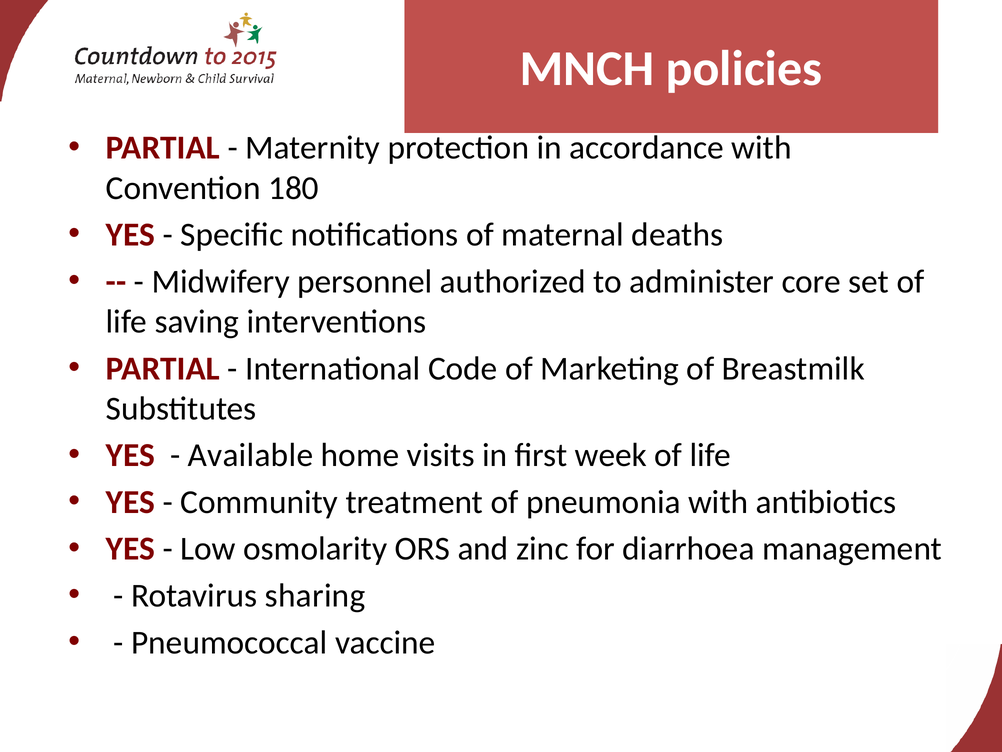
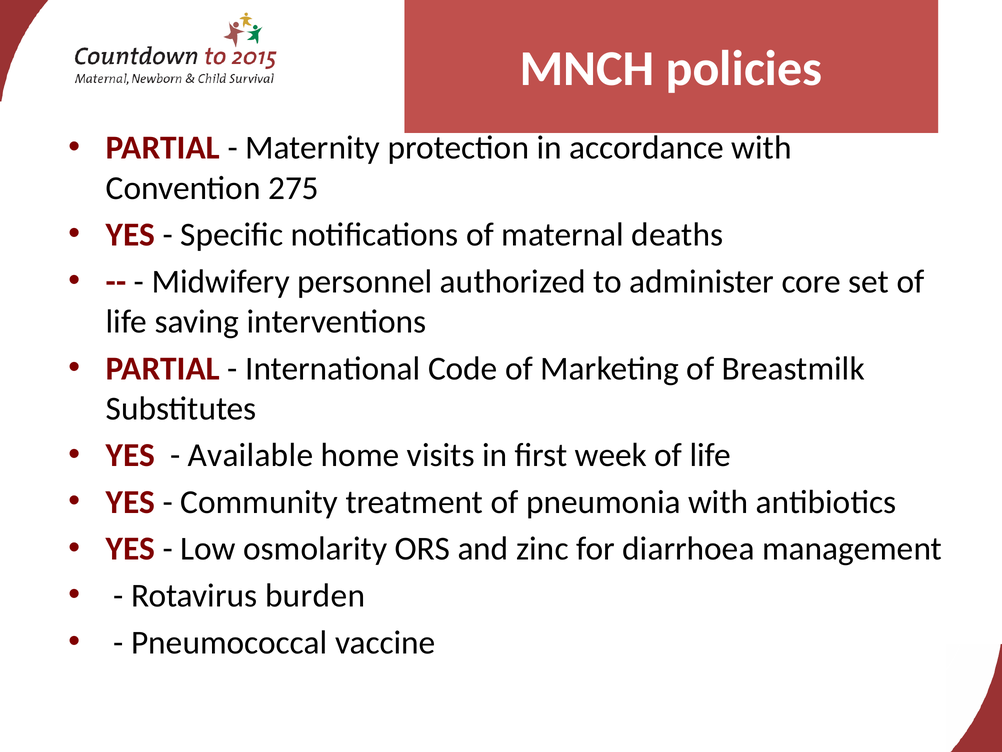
180: 180 -> 275 (294, 188)
sharing: sharing -> burden (315, 595)
